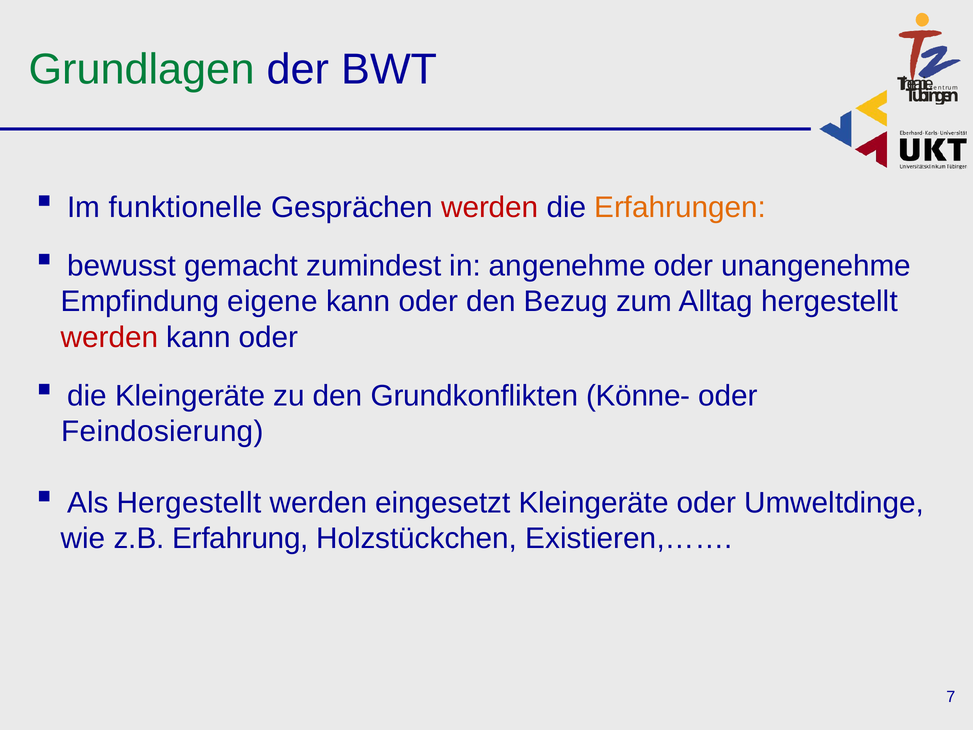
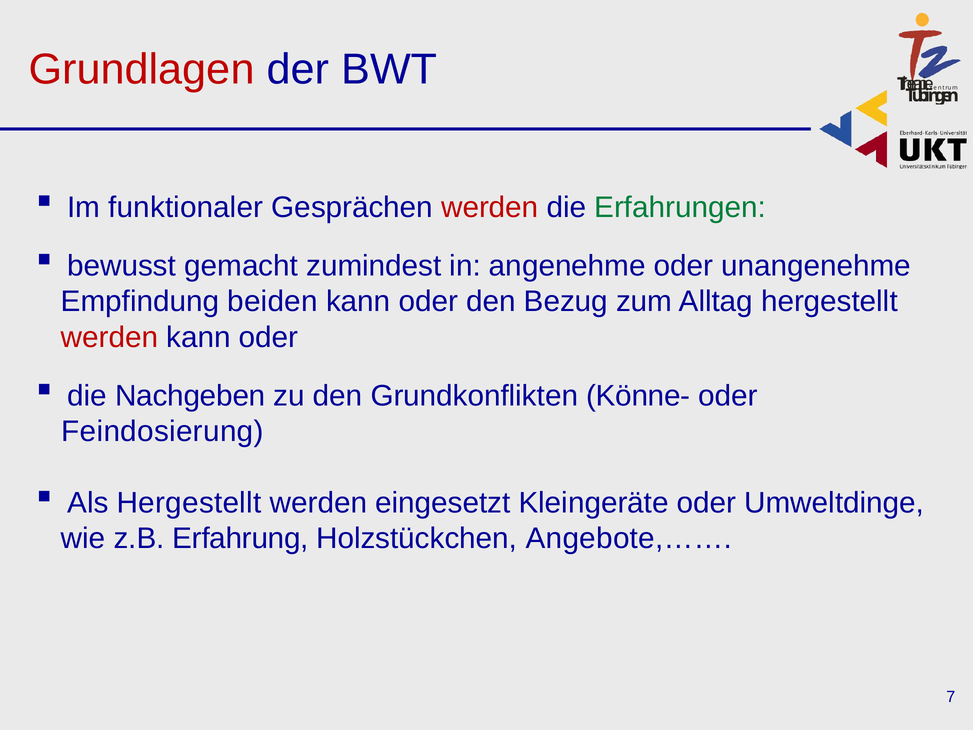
Grundlagen colour: green -> red (142, 69)
funktionelle: funktionelle -> funktionaler (186, 207)
Erfahrungen colour: orange -> green (680, 207)
eigene: eigene -> beiden (273, 302)
die Kleingeräte: Kleingeräte -> Nachgeben (190, 396)
Existieren,……: Existieren,…… -> Angebote,…… (629, 538)
